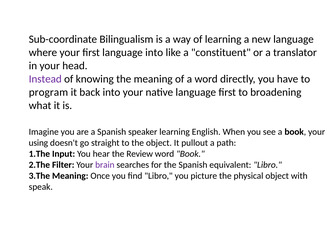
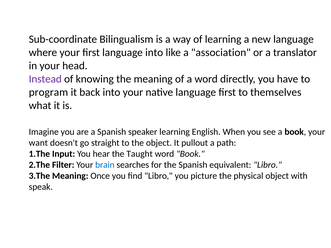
constituent: constituent -> association (221, 53)
broadening: broadening -> themselves (276, 92)
using: using -> want (38, 143)
Review: Review -> Taught (140, 154)
brain colour: purple -> blue (105, 165)
